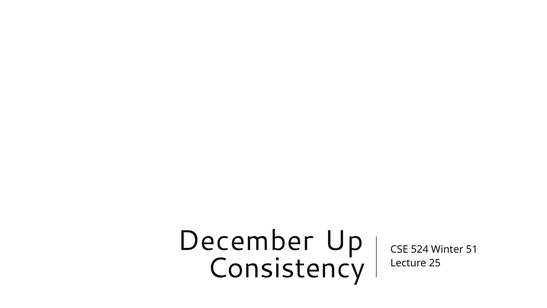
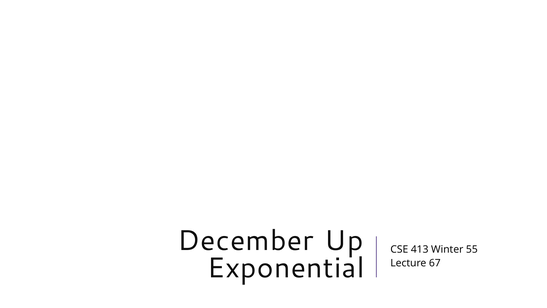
524: 524 -> 413 (420, 249)
51: 51 -> 55 (472, 249)
Consistency: Consistency -> Exponential (286, 268)
25: 25 -> 67 (435, 263)
